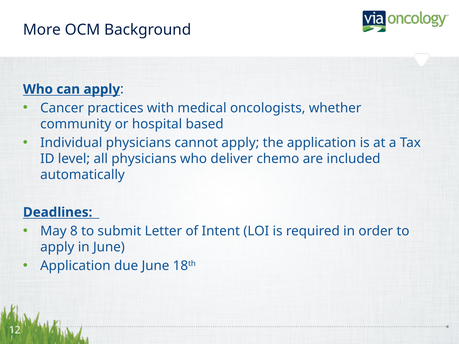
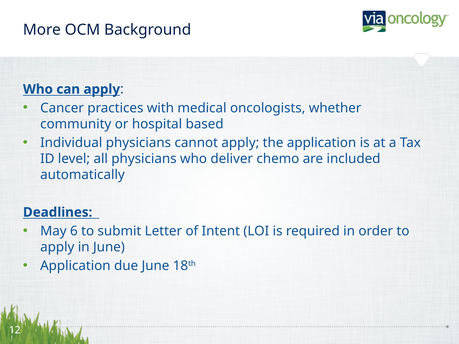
8: 8 -> 6 (74, 231)
